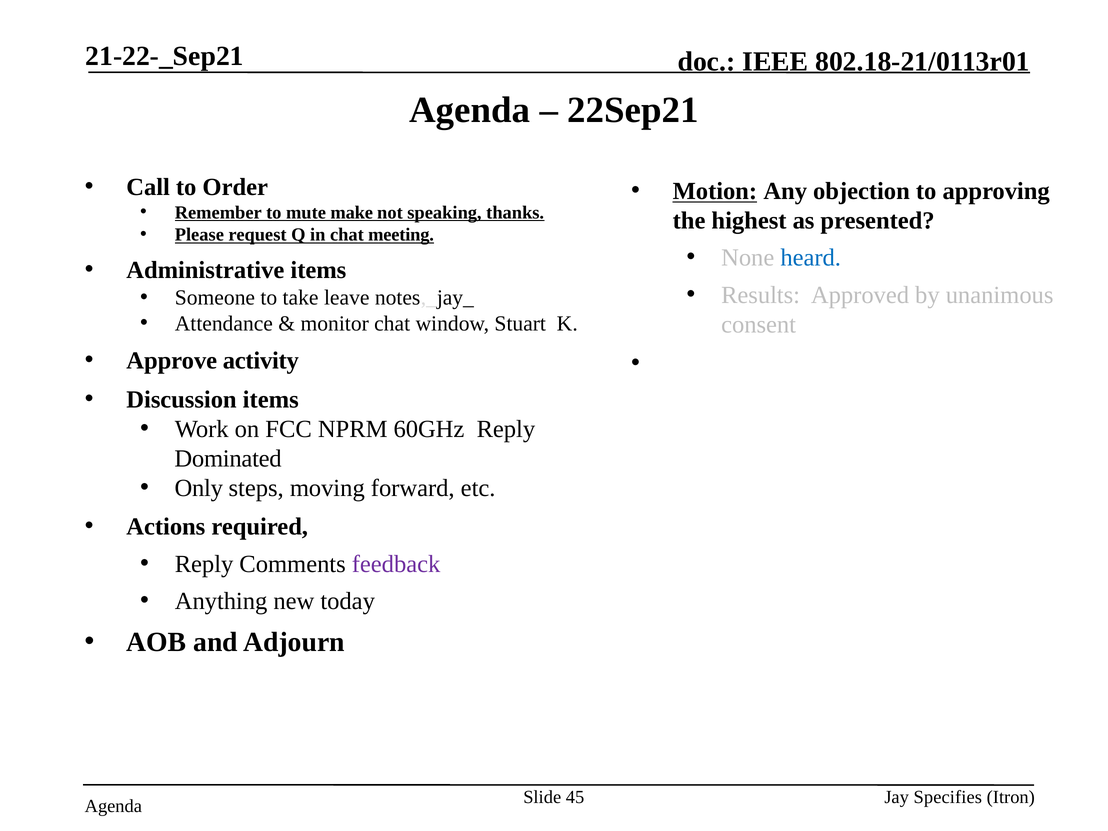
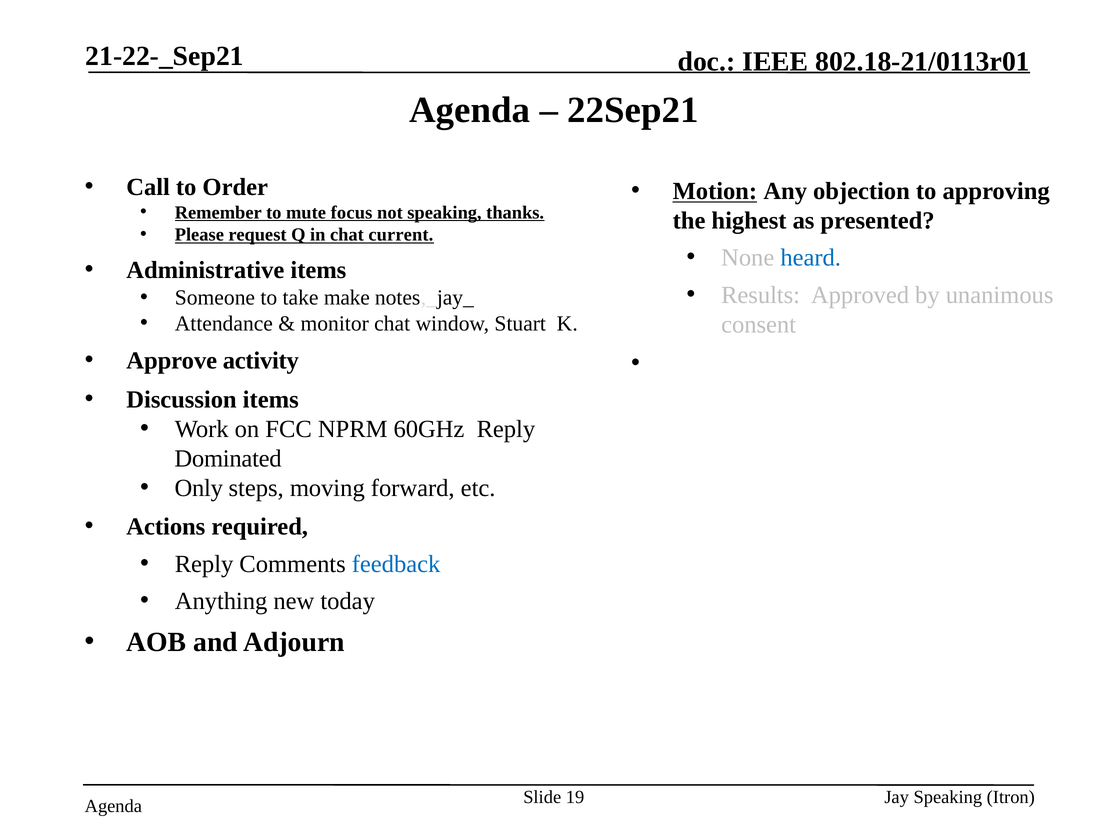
make: make -> focus (352, 212)
meeting: meeting -> current (401, 235)
leave: leave -> make (347, 298)
feedback colour: purple -> blue (396, 564)
45: 45 -> 19 (575, 797)
Jay Specifies: Specifies -> Speaking (948, 797)
